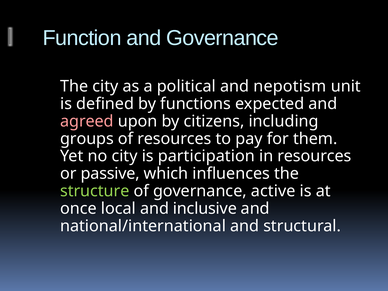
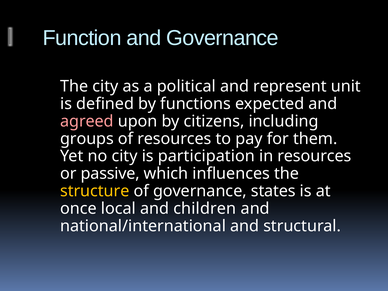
nepotism: nepotism -> represent (290, 86)
structure colour: light green -> yellow (95, 191)
active: active -> states (273, 191)
inclusive: inclusive -> children (205, 209)
